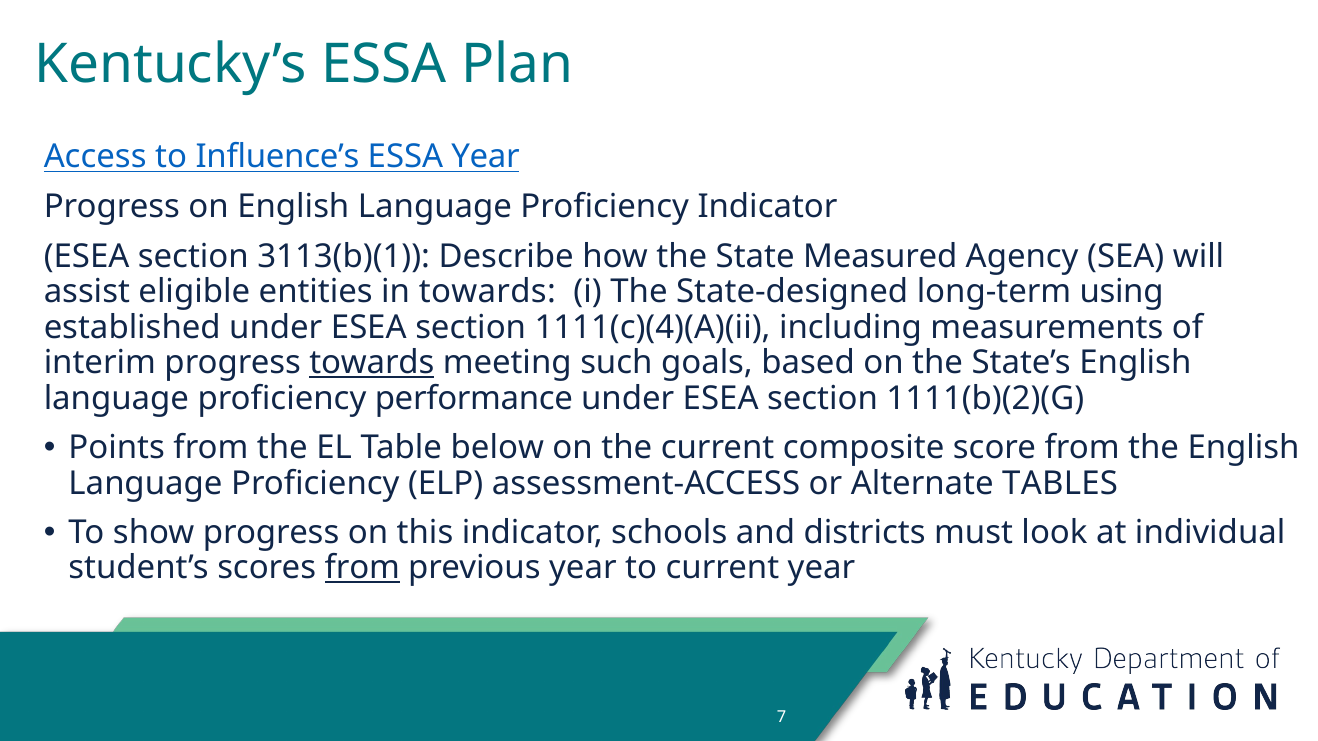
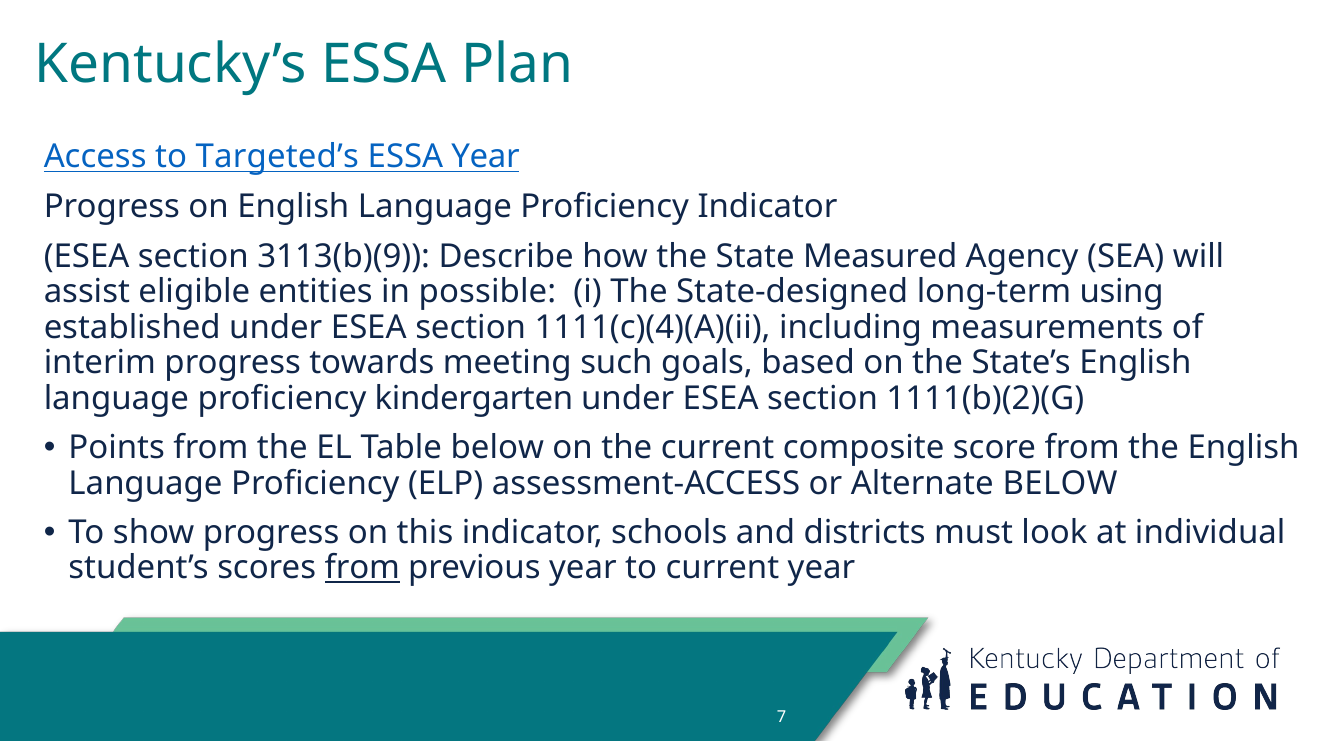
Influence’s: Influence’s -> Targeted’s (277, 157)
3113(b)(1: 3113(b)(1 -> 3113(b)(9 (344, 256)
in towards: towards -> possible (487, 292)
towards underline: present -> none (372, 363)
performance: performance -> kindergarten (474, 399)
Alternate TABLES: TABLES -> BELOW (1060, 483)
